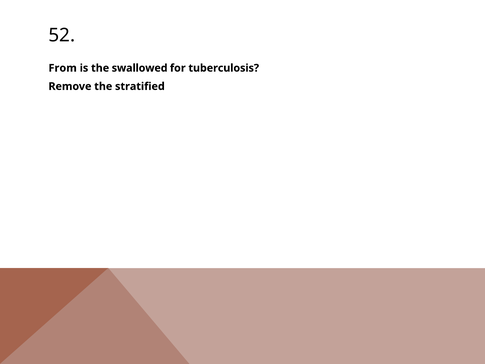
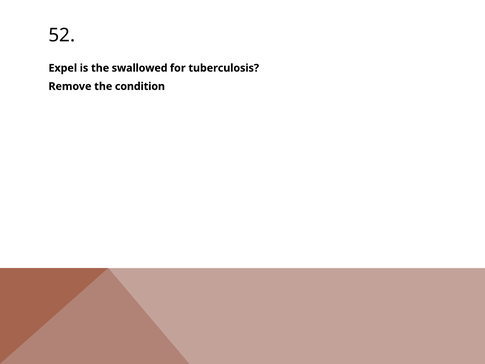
From: From -> Expel (63, 68)
stratified: stratified -> condition (140, 86)
